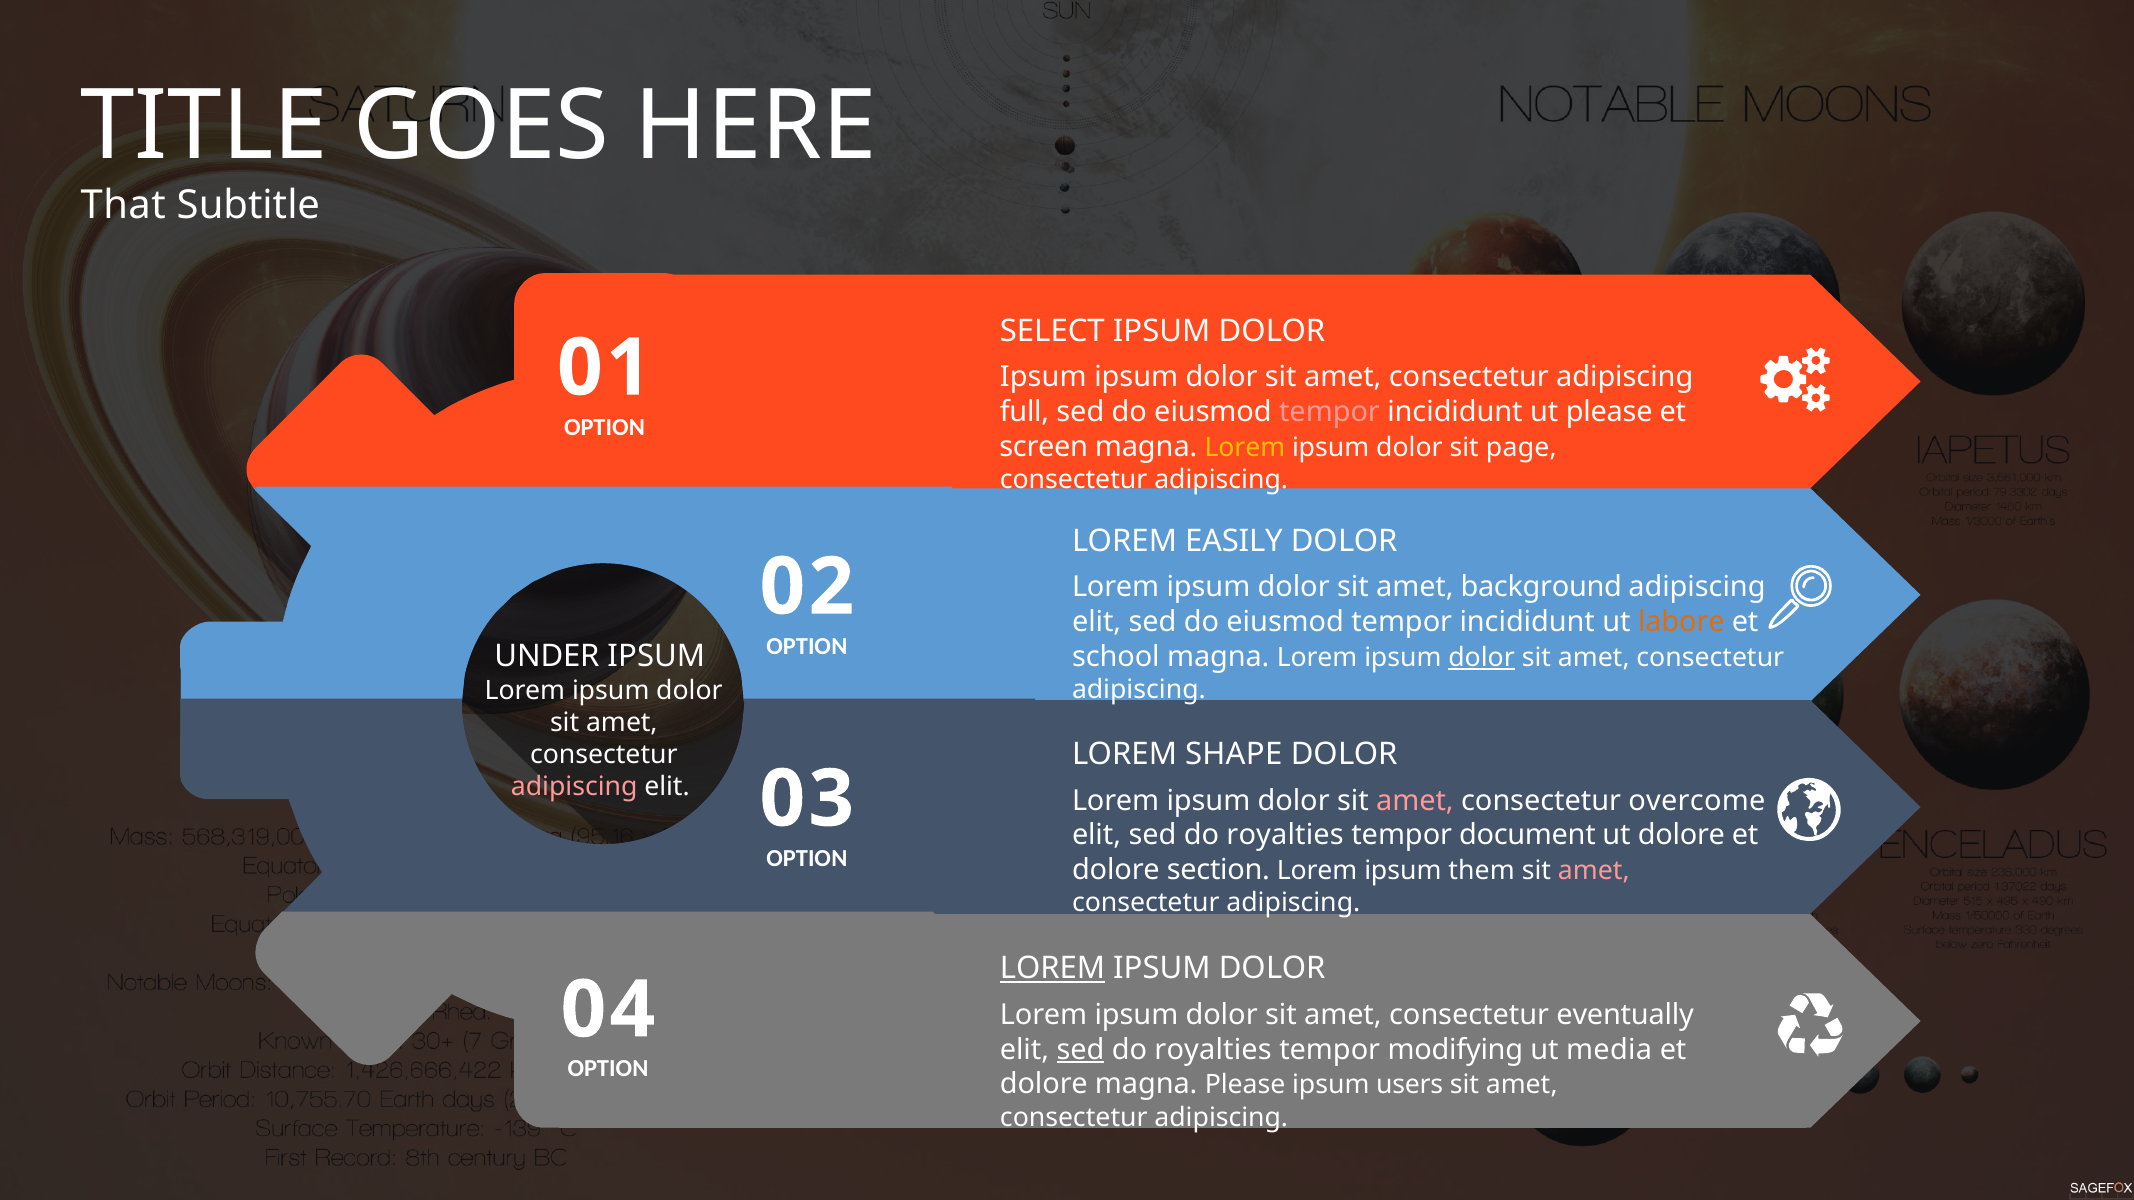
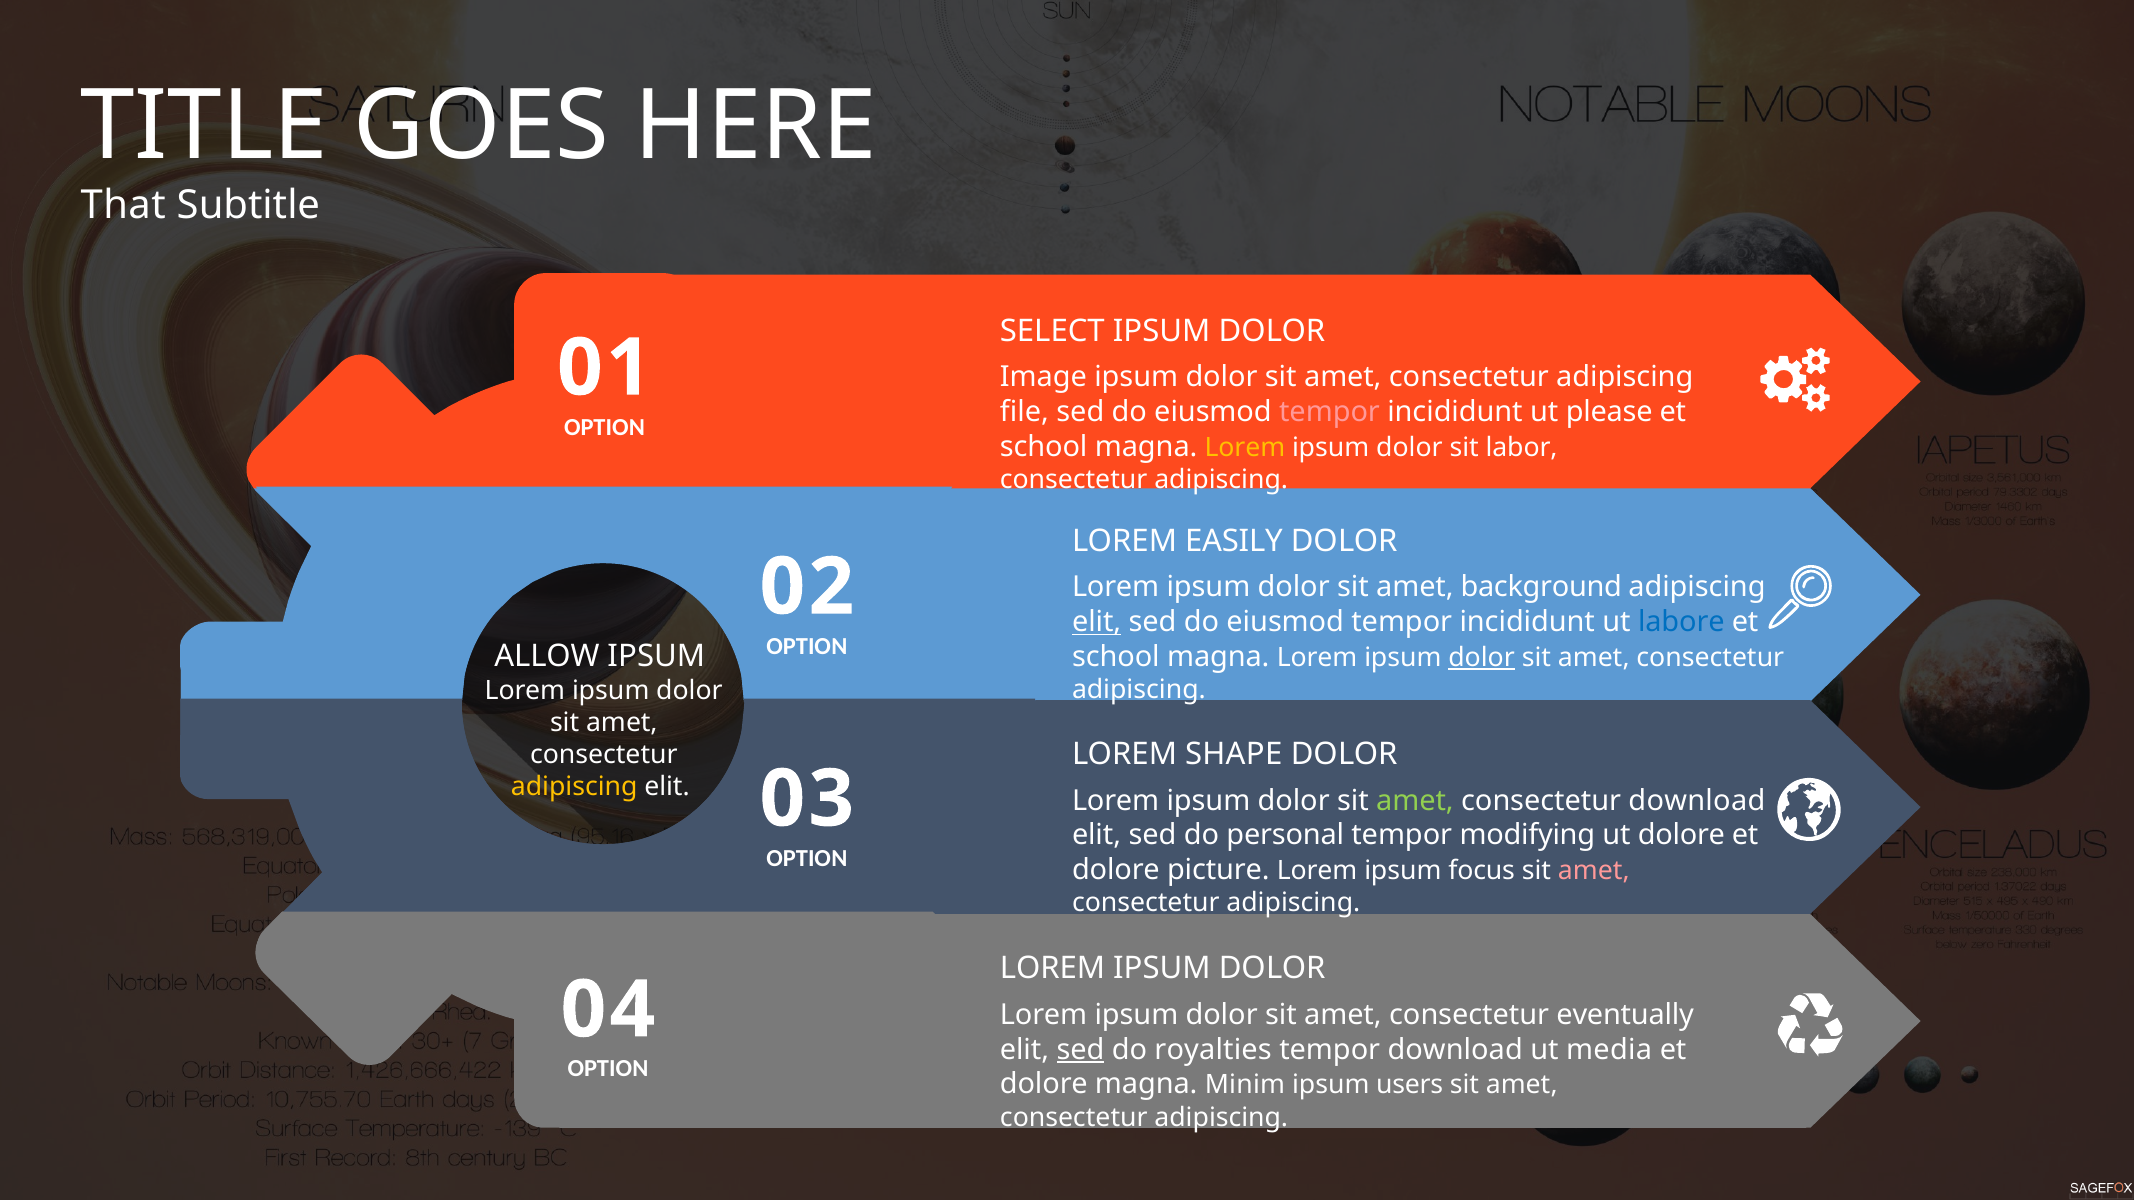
Ipsum: Ipsum -> Image (1043, 377)
full: full -> file (1024, 412)
screen: screen -> school (1044, 447)
page: page -> labor (1522, 448)
elit underline: none -> present (1097, 622)
labore colour: orange -> blue (1681, 622)
UNDER: UNDER -> ALLOW (547, 657)
adipiscing colour: pink -> yellow (574, 787)
amet colour: pink -> light green (1415, 801)
consectetur overcome: overcome -> download (1697, 801)
royalties: royalties -> personal (1285, 835)
document: document -> modifying (1527, 835)
section: section -> picture (1218, 870)
them: them -> focus (1482, 871)
LOREM underline: present -> none (1053, 969)
tempor modifying: modifying -> download (1455, 1050)
magna Please: Please -> Minim (1245, 1086)
